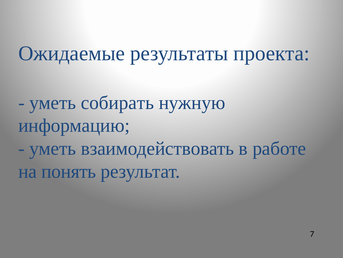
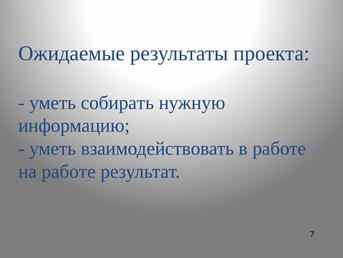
на понять: понять -> работе (69, 171)
